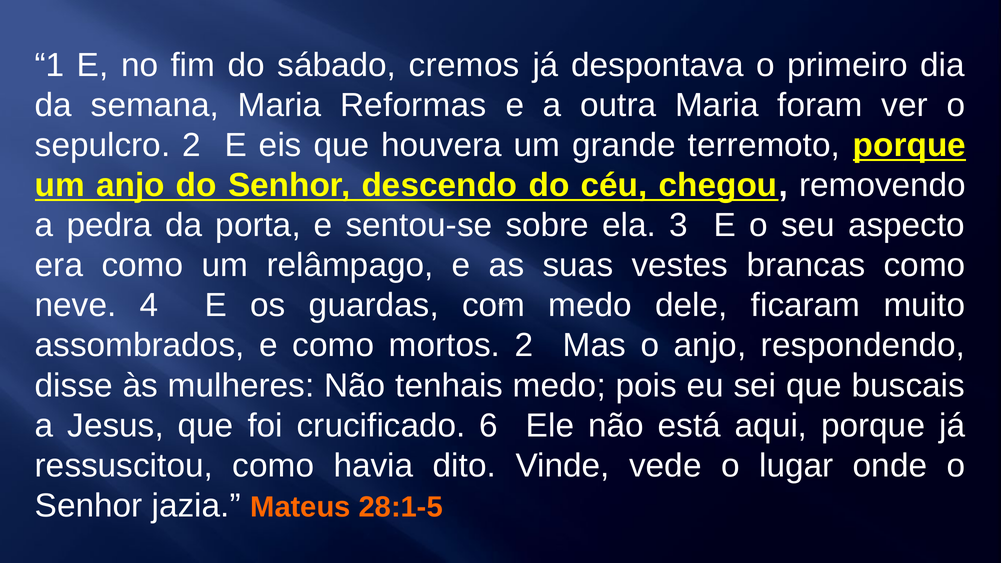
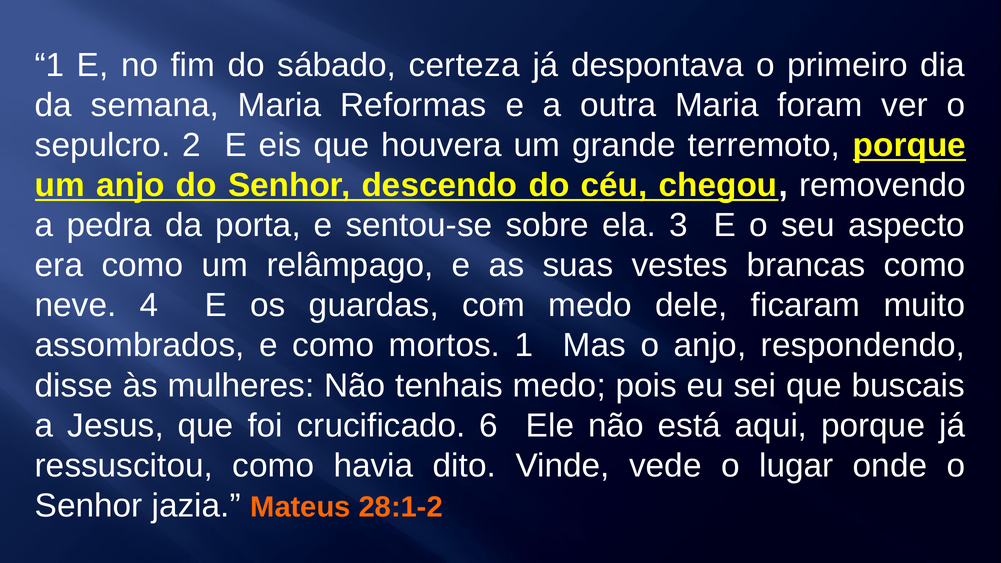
cremos: cremos -> certeza (464, 65)
mortos 2: 2 -> 1 (524, 346)
28:1-5: 28:1-5 -> 28:1-2 (401, 507)
